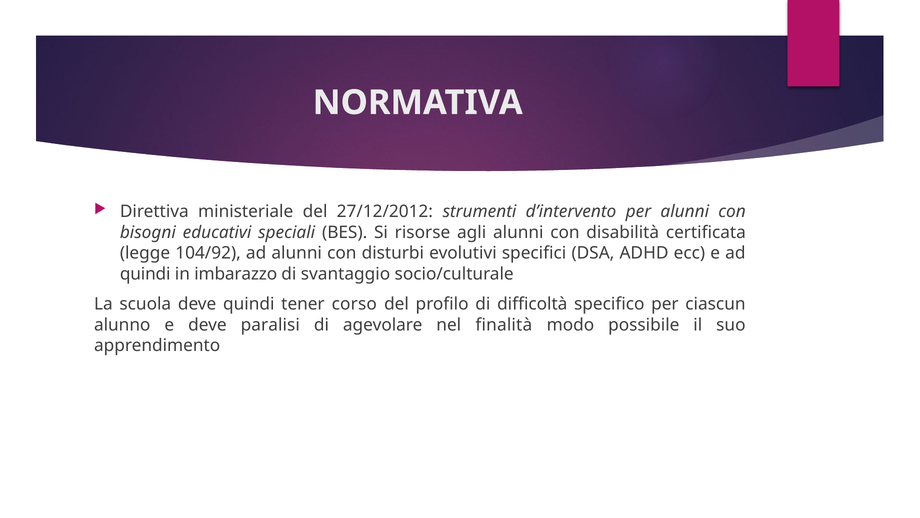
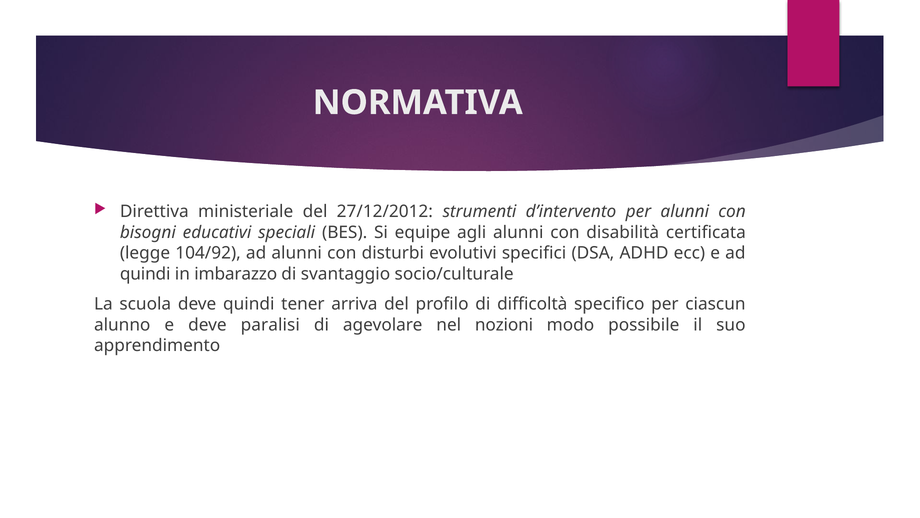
risorse: risorse -> equipe (423, 232)
corso: corso -> arriva (354, 304)
finalità: finalità -> nozioni (504, 325)
